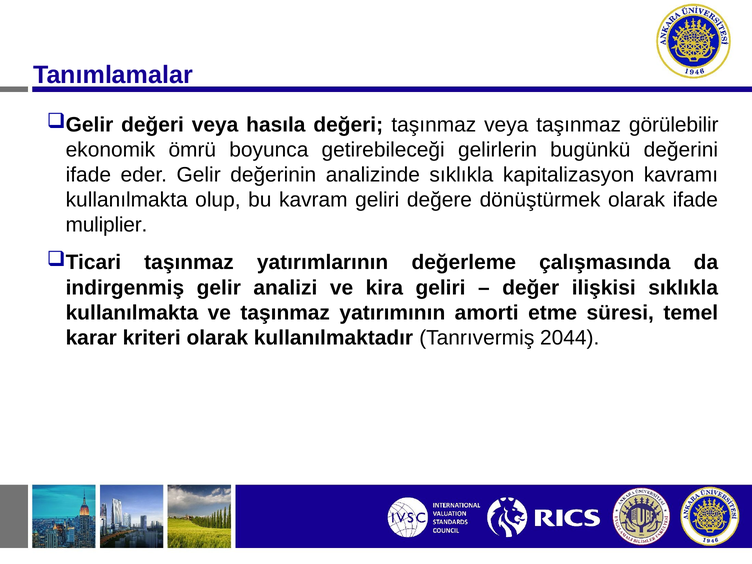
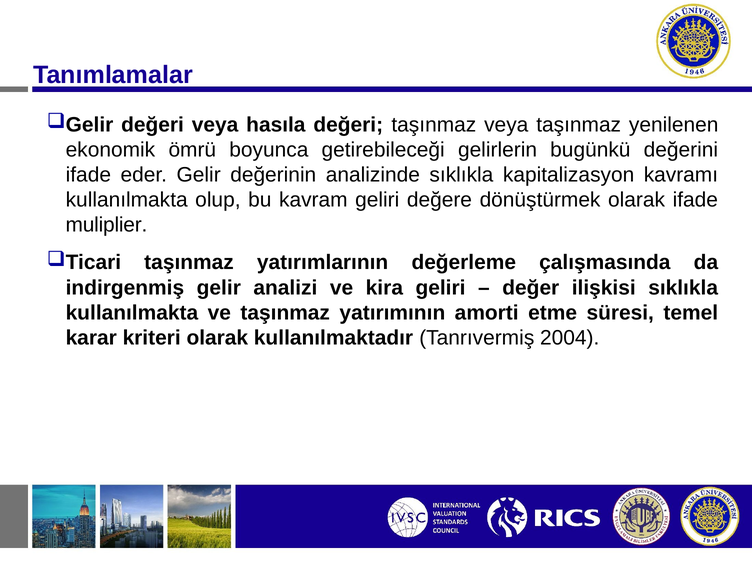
görülebilir: görülebilir -> yenilenen (674, 125)
2044: 2044 -> 2004 (570, 338)
